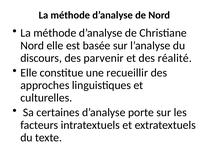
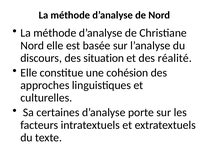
parvenir: parvenir -> situation (104, 58)
recueillir: recueillir -> cohésion (127, 73)
